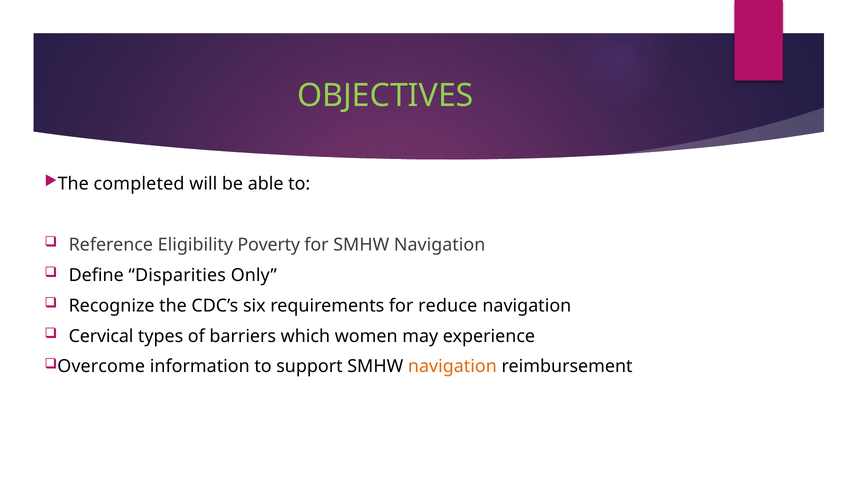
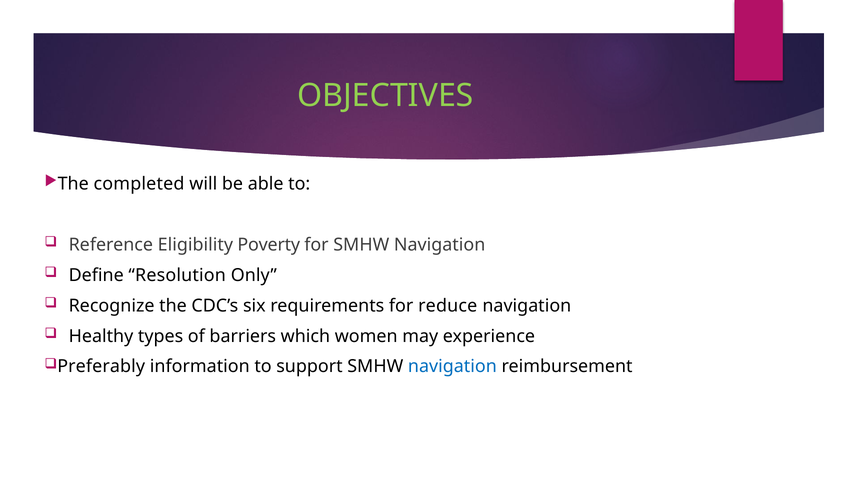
Disparities: Disparities -> Resolution (177, 275)
Cervical: Cervical -> Healthy (101, 336)
Overcome: Overcome -> Preferably (101, 366)
navigation colour: orange -> blue (452, 366)
